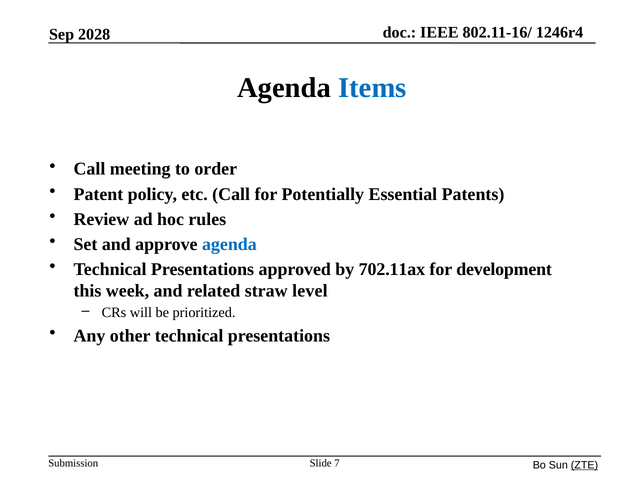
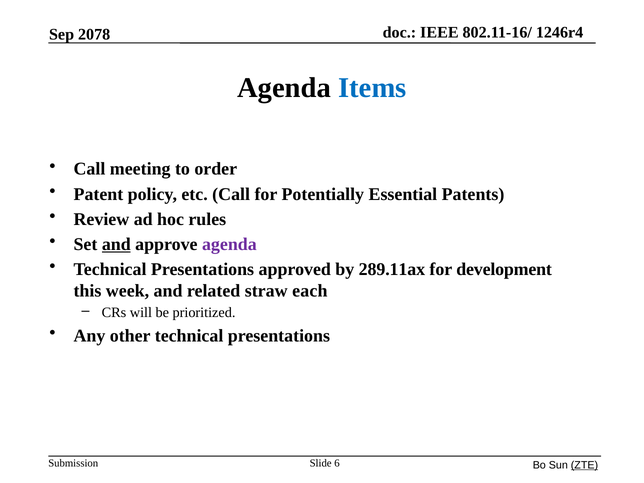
2028: 2028 -> 2078 (94, 34)
and underline: none -> present (116, 244)
agenda colour: blue -> purple (229, 244)
702.11ax: 702.11ax -> 289.11ax (392, 269)
level: level -> each (310, 291)
7: 7 -> 6 (337, 463)
